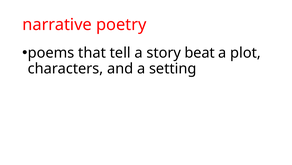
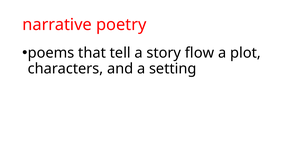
beat: beat -> flow (200, 53)
